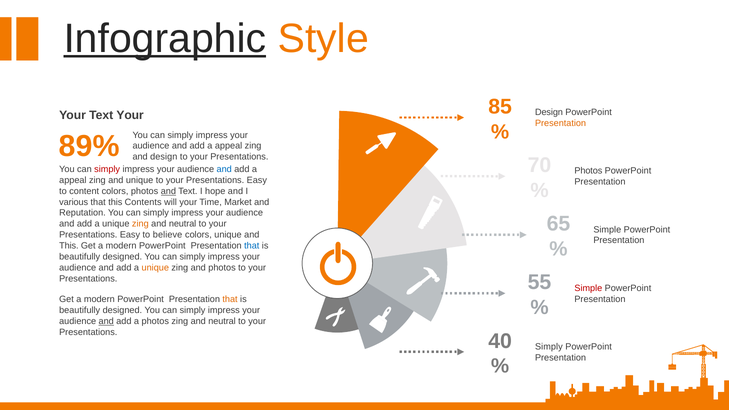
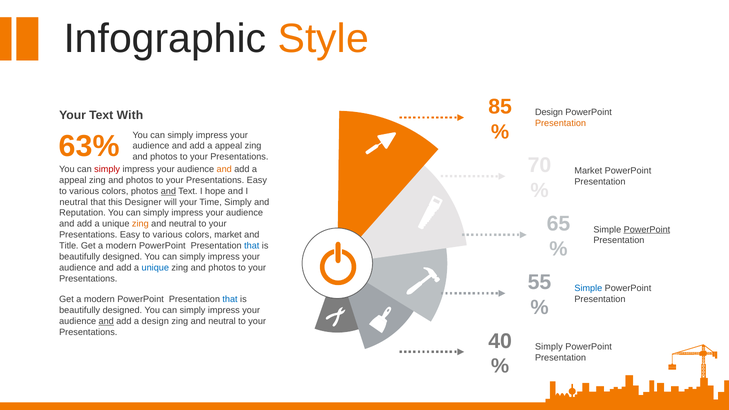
Infographic underline: present -> none (165, 39)
Text Your: Your -> With (130, 115)
89%: 89% -> 63% (89, 146)
design: design -> photos (164, 157)
and colour: blue -> orange (224, 169)
Photos: Photos -> Market (588, 171)
unique: unique -> photos (140, 180)
content: content -> various (84, 191)
various: various -> neutral (74, 202)
Contents: Contents -> Designer (143, 202)
Time Market: Market -> Simply (238, 202)
PowerPoint underline: none -> present (647, 230)
believe: believe -> various (168, 235)
colors unique: unique -> market (228, 235)
This: This -> Title (69, 246)
unique colour: orange -> blue (155, 268)
Simple colour: red -> blue (588, 288)
that colour: orange -> blue (230, 299)
a photos: photos -> design (155, 321)
